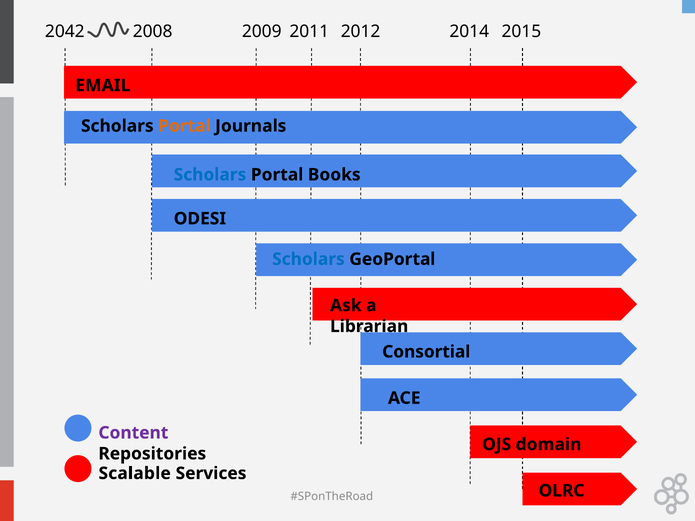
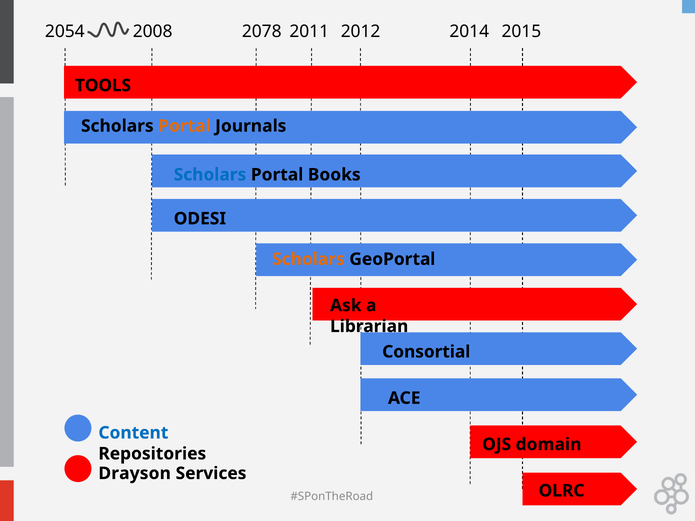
2042: 2042 -> 2054 (65, 32)
2009: 2009 -> 2078 (262, 32)
EMAIL: EMAIL -> TOOLS (103, 86)
Scholars colour: blue -> orange (308, 259)
Content colour: purple -> blue (133, 433)
Scalable: Scalable -> Drayson (135, 474)
